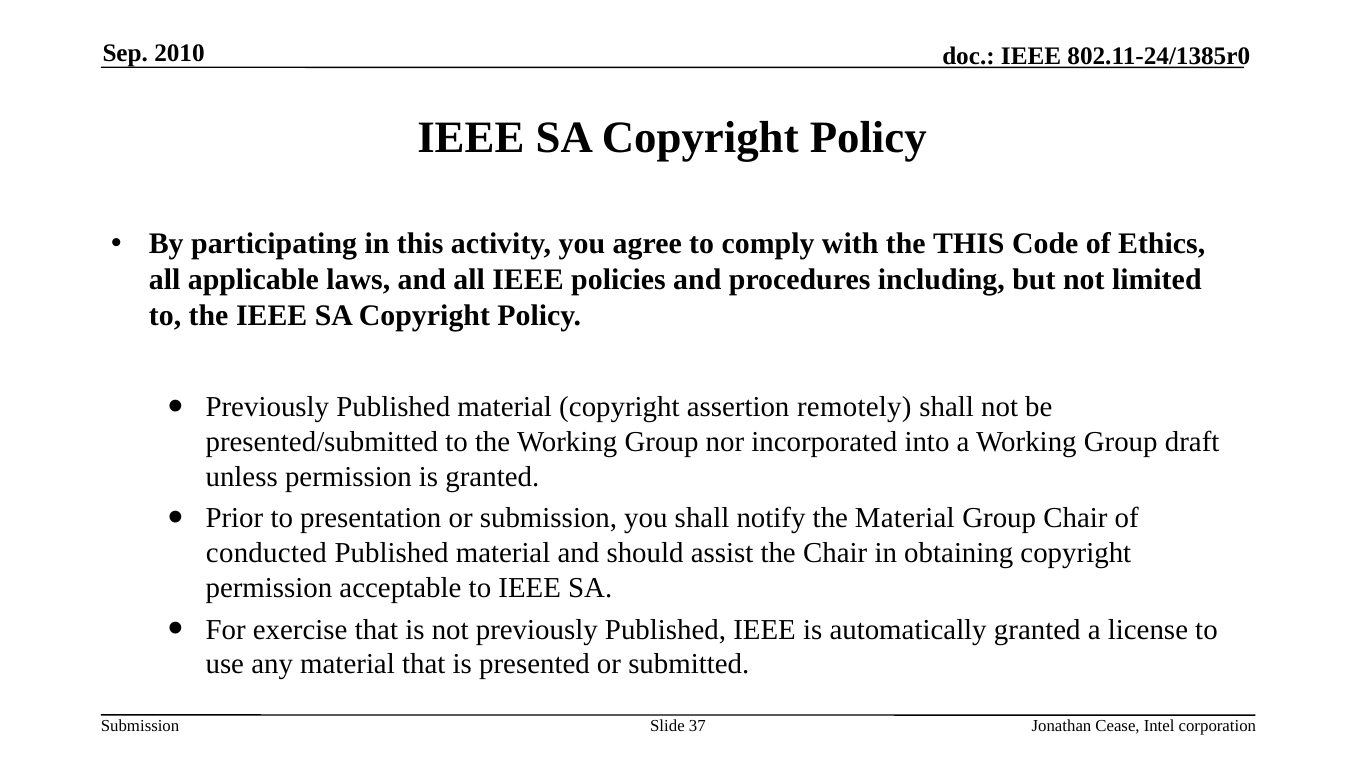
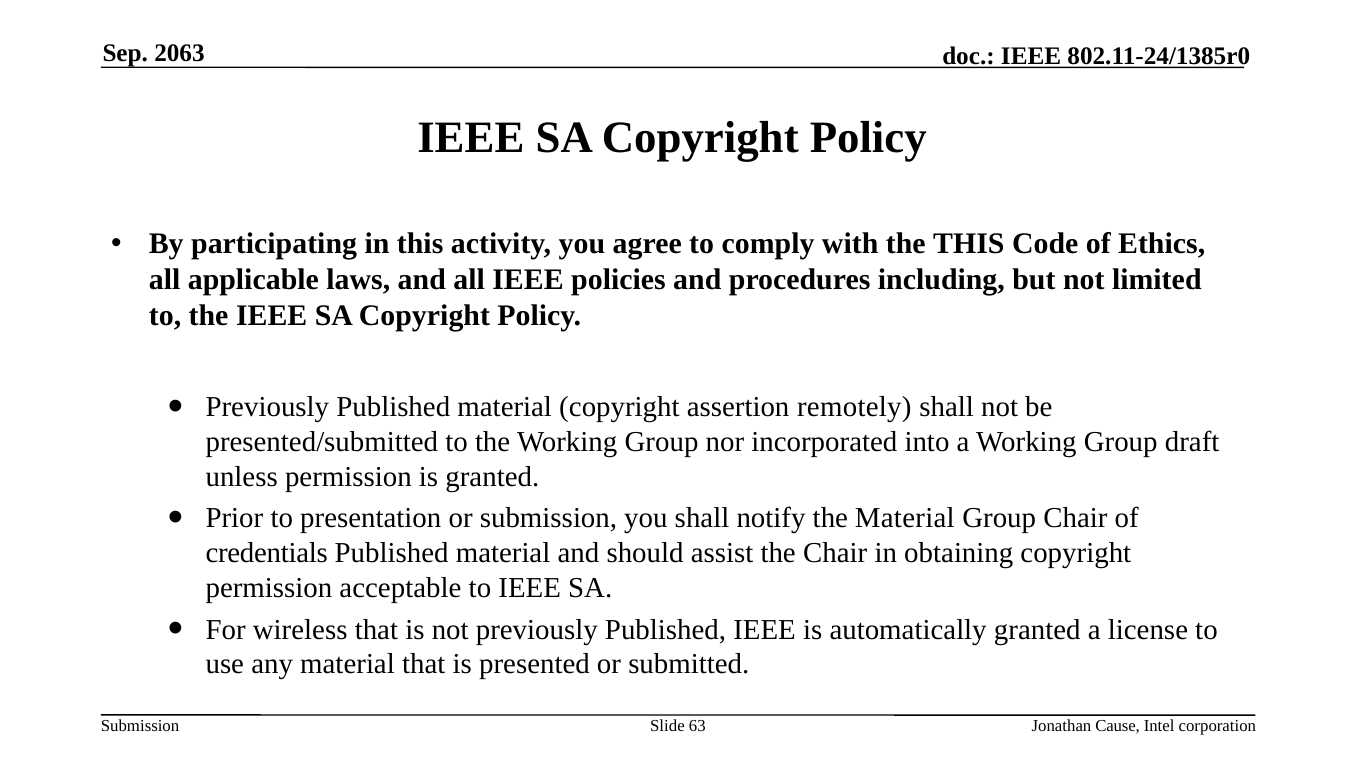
2010: 2010 -> 2063 (179, 53)
conducted: conducted -> credentials (267, 553)
exercise: exercise -> wireless (300, 629)
37: 37 -> 63 (697, 726)
Cease: Cease -> Cause (1118, 726)
